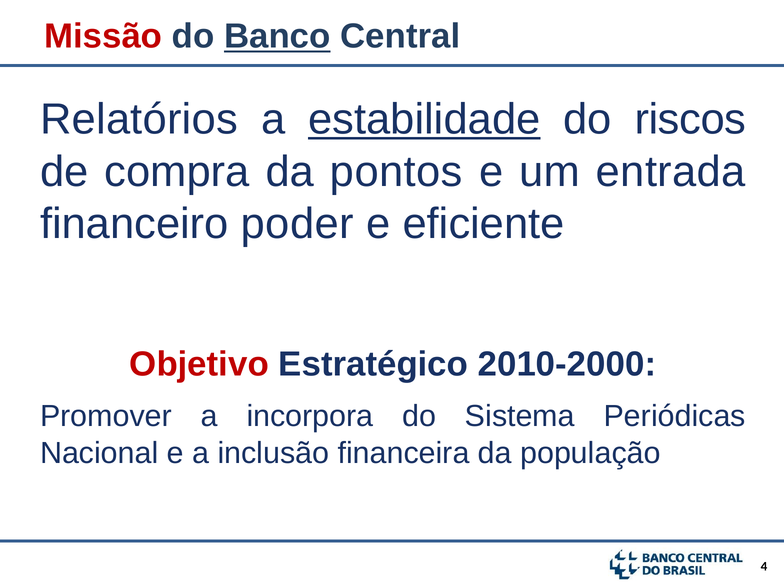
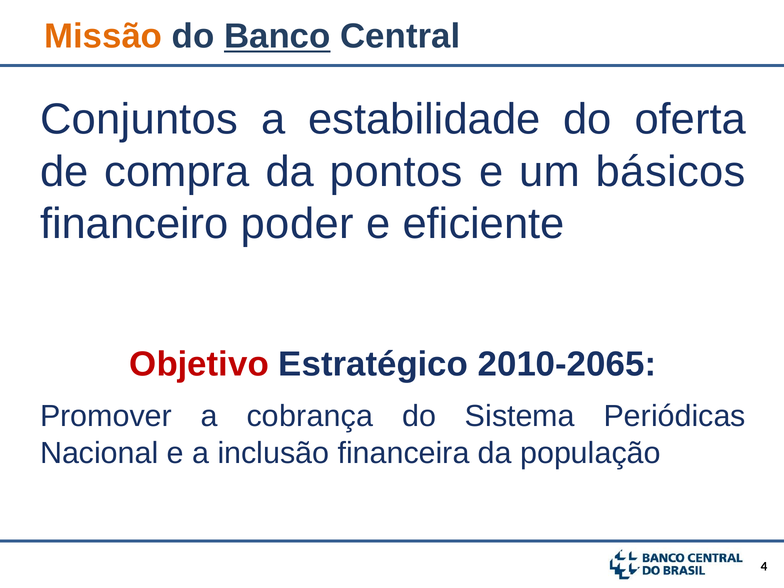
Missão colour: red -> orange (103, 36)
Relatórios: Relatórios -> Conjuntos (139, 119)
estabilidade underline: present -> none (424, 119)
riscos: riscos -> oferta (690, 119)
entrada: entrada -> básicos (671, 172)
2010-2000: 2010-2000 -> 2010-2065 (567, 364)
incorpora: incorpora -> cobrança (310, 416)
